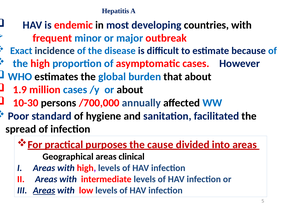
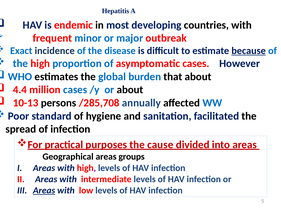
because underline: none -> present (249, 51)
1.9: 1.9 -> 4.4 (20, 90)
10-30: 10-30 -> 10-13 (26, 103)
/700,000: /700,000 -> /285,708 (99, 103)
clinical: clinical -> groups (132, 157)
